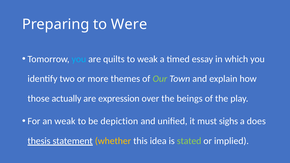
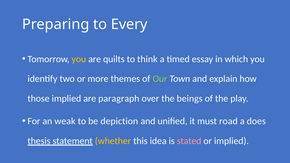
Were: Were -> Every (129, 24)
you colour: light blue -> yellow (79, 59)
to weak: weak -> think (147, 59)
those actually: actually -> implied (66, 99)
expression: expression -> paragraph (119, 99)
sighs: sighs -> road (228, 121)
stated colour: light green -> pink (189, 141)
